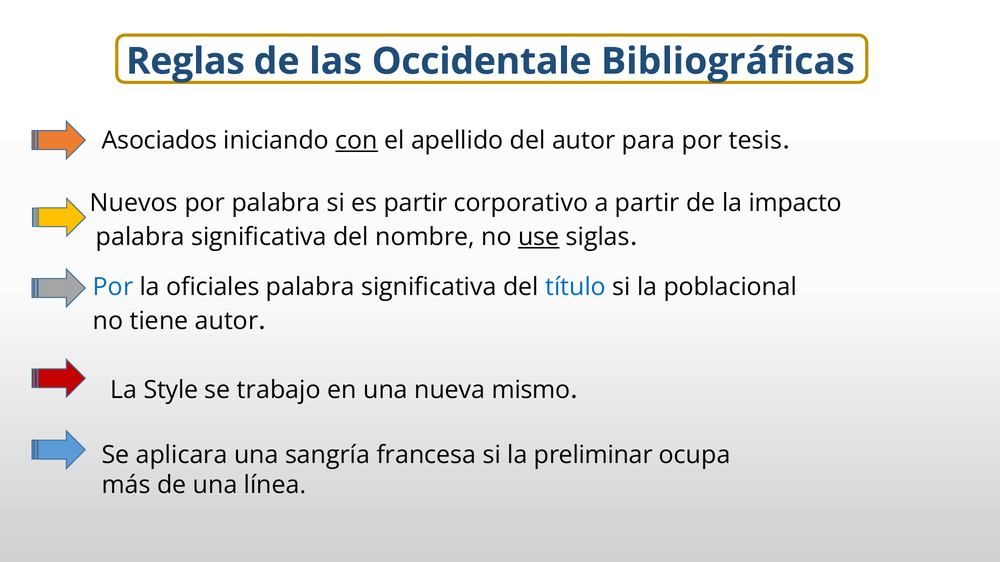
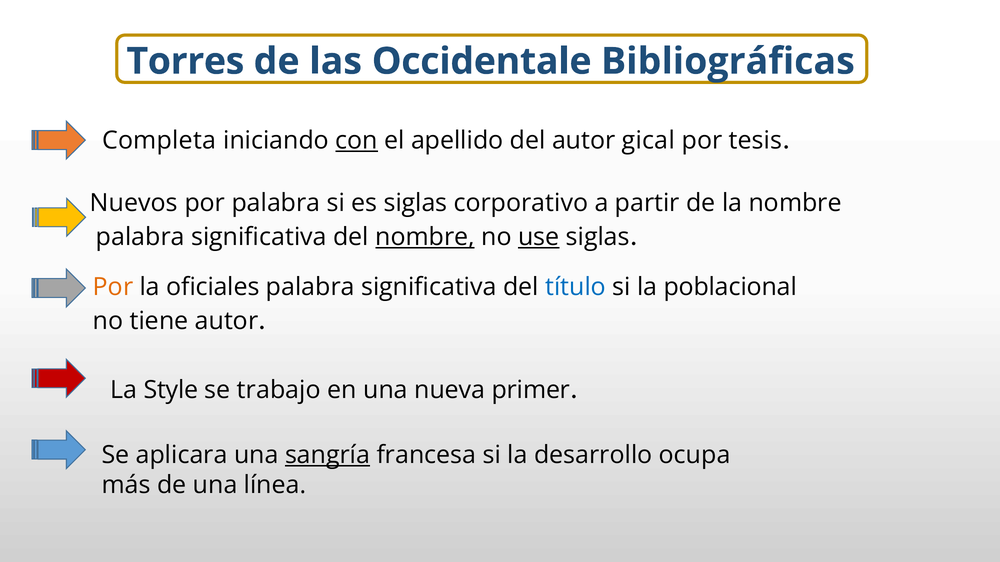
Reglas: Reglas -> Torres (185, 61)
Asociados: Asociados -> Completa (159, 140)
para: para -> gical (648, 140)
es partir: partir -> siglas (416, 203)
la impacto: impacto -> nombre (795, 203)
nombre underline: none -> present (425, 237)
Por colour: blue -> orange (113, 287)
mismo: mismo -> primer (531, 391)
sangría underline: none -> present (328, 455)
preliminar: preliminar -> desarrollo (593, 455)
